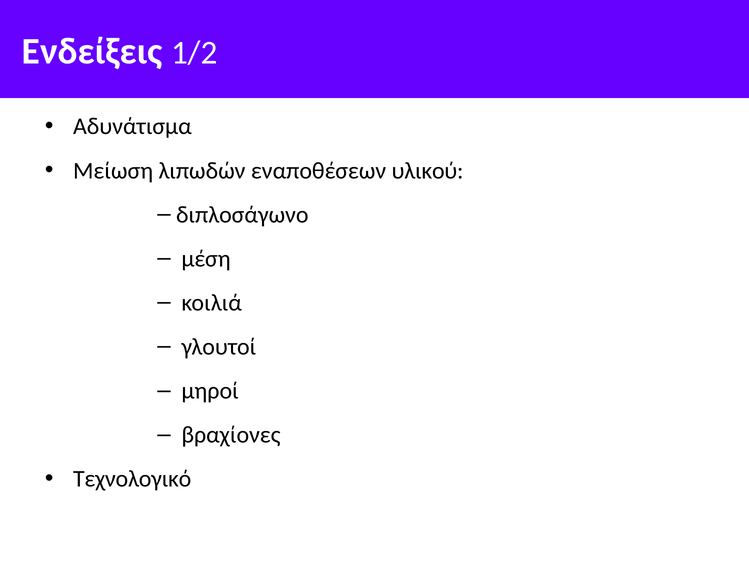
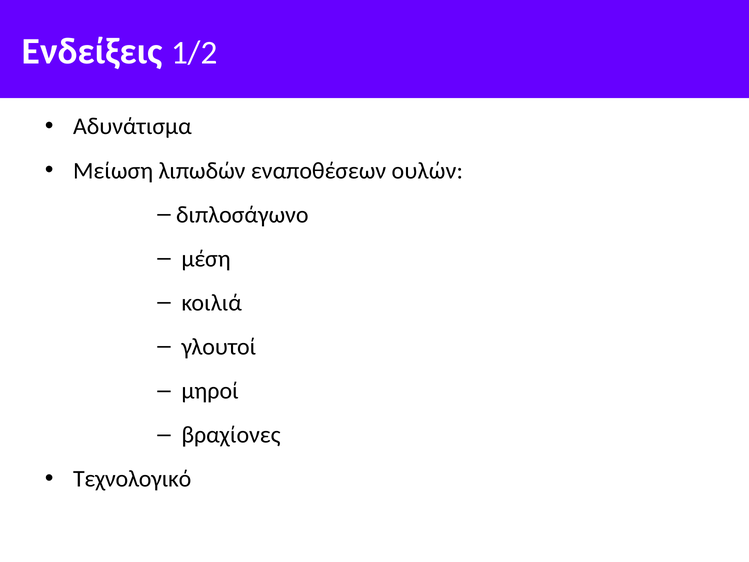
υλικού: υλικού -> ουλών (427, 171)
